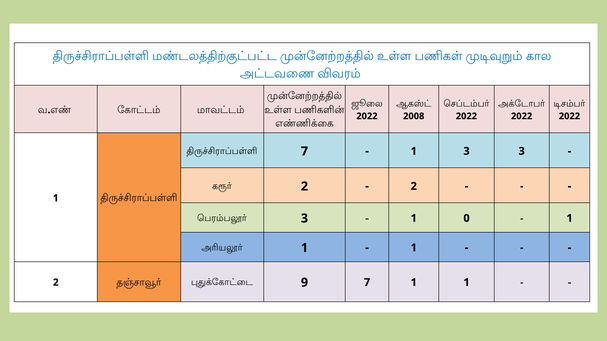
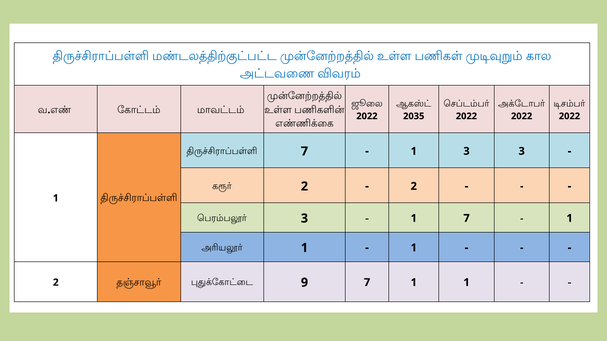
2008: 2008 -> 2035 (414, 116)
1 0: 0 -> 7 (467, 219)
